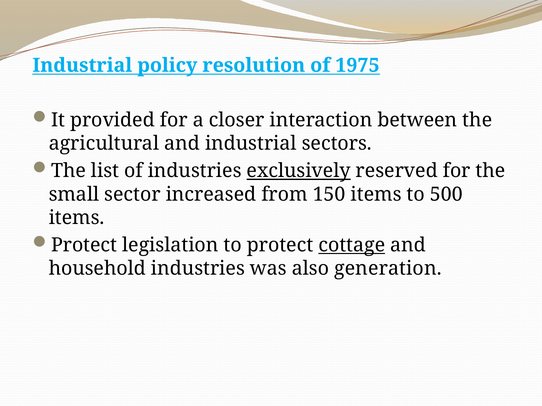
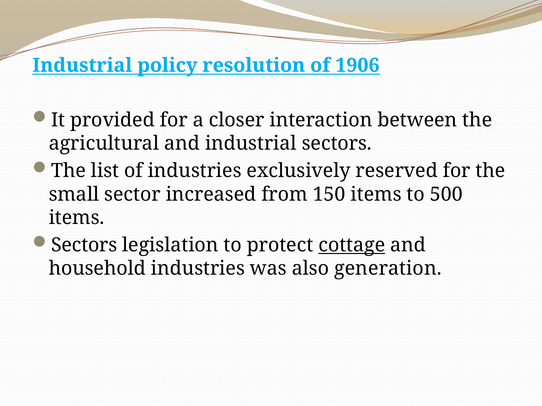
1975: 1975 -> 1906 (357, 65)
exclusively underline: present -> none (299, 171)
Protect: Protect -> Sectors (84, 245)
